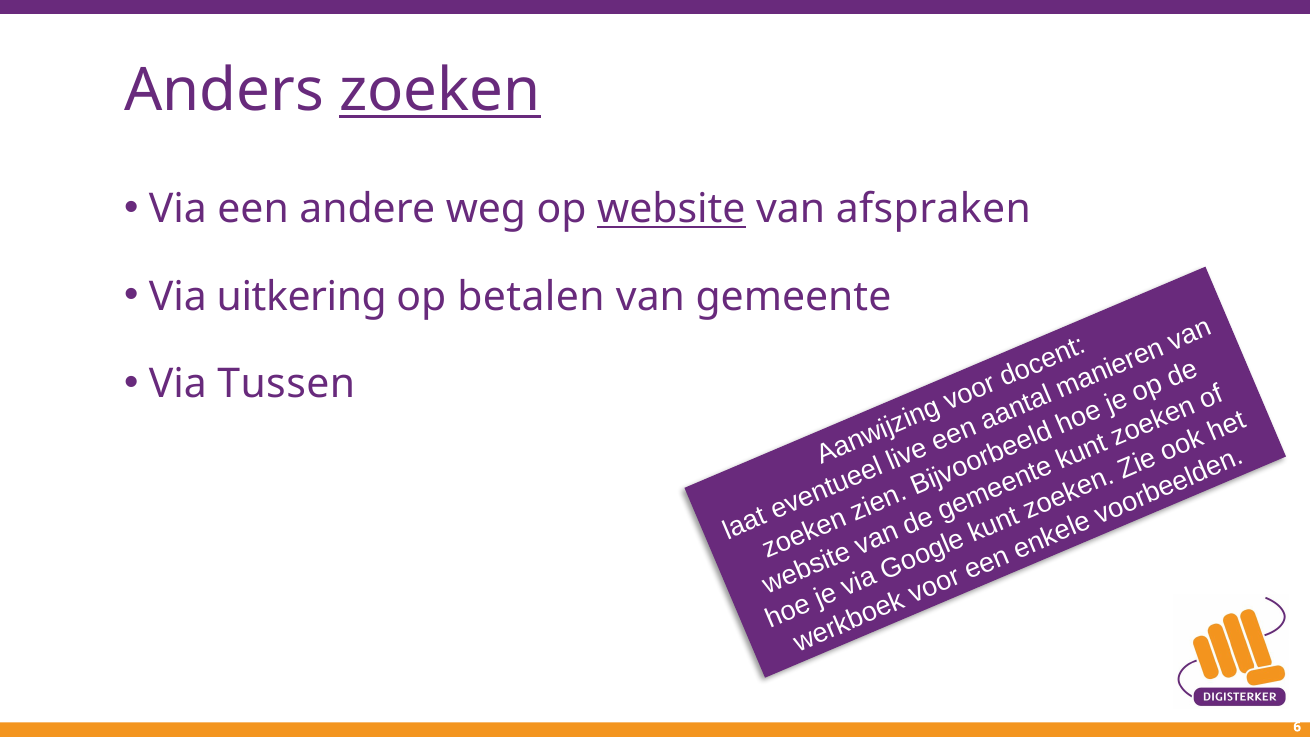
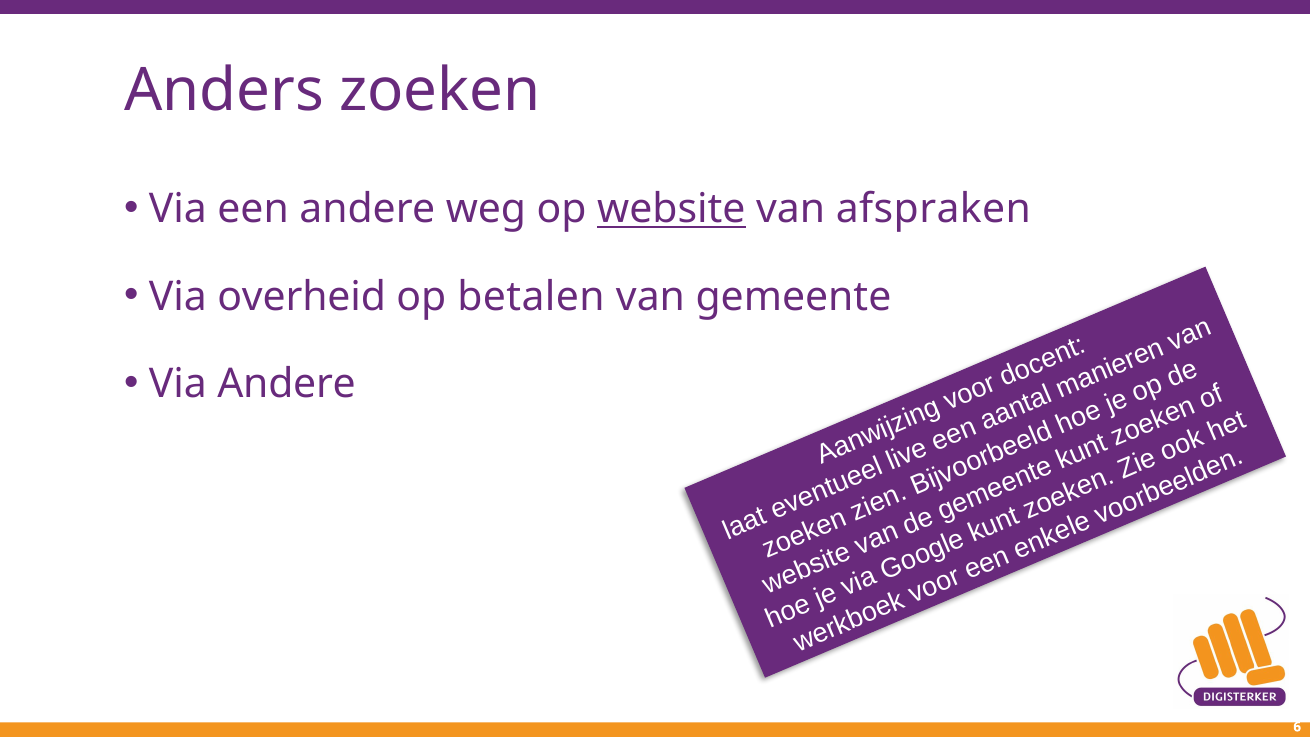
zoeken underline: present -> none (440, 91)
uitkering: uitkering -> overheid (302, 297)
Via Tussen: Tussen -> Andere (287, 384)
